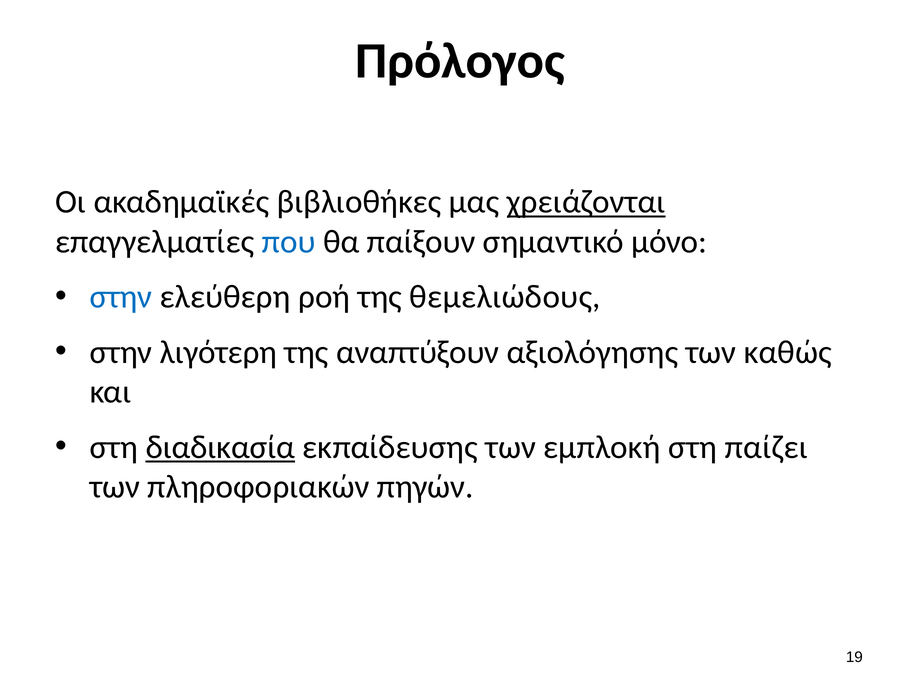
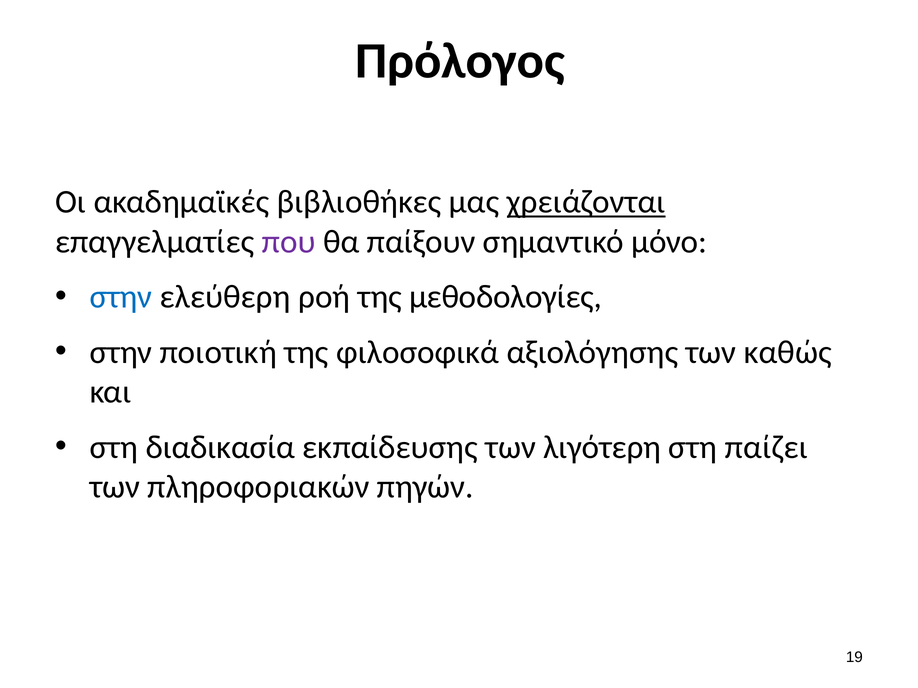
που colour: blue -> purple (289, 242)
θεμελιώδους: θεμελιώδους -> μεθοδολογίες (505, 297)
λιγότερη: λιγότερη -> ποιοτική (218, 352)
αναπτύξουν: αναπτύξουν -> φιλοσοφικά (418, 352)
διαδικασία underline: present -> none (220, 447)
εμπλοκή: εμπλοκή -> λιγότερη (602, 447)
